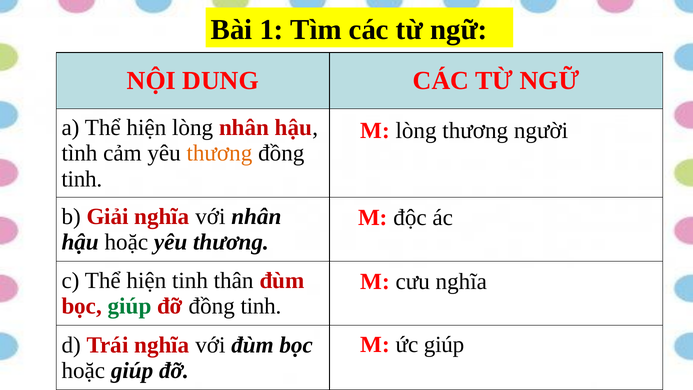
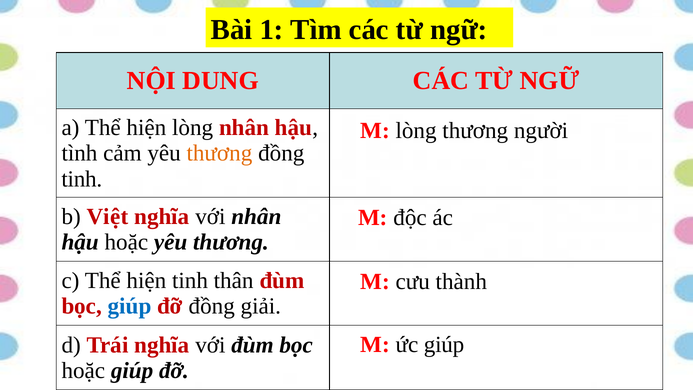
Giải: Giải -> Việt (107, 216)
cưu nghĩa: nghĩa -> thành (461, 281)
giúp colour: green -> blue (130, 306)
đỡ đồng tinh: tinh -> giải (261, 306)
